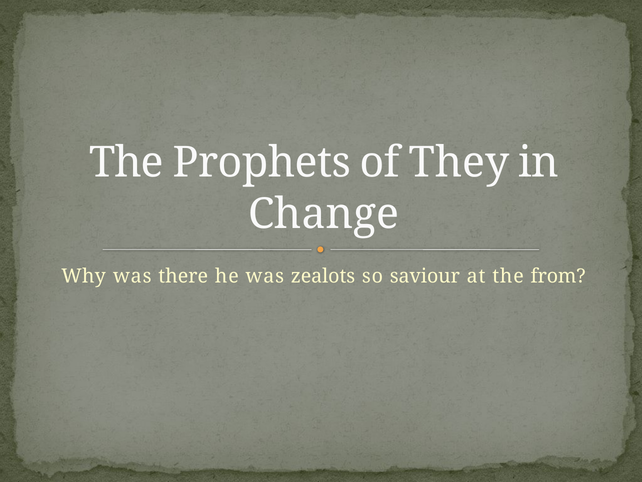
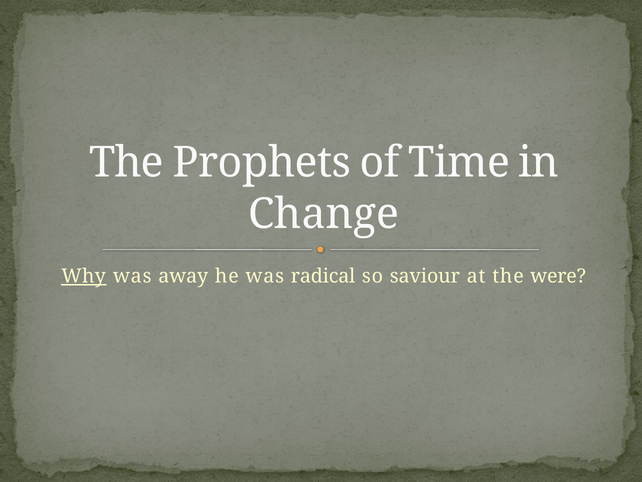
They: They -> Time (459, 163)
Why underline: none -> present (84, 276)
there: there -> away (183, 276)
zealots: zealots -> radical (323, 276)
from: from -> were (558, 276)
